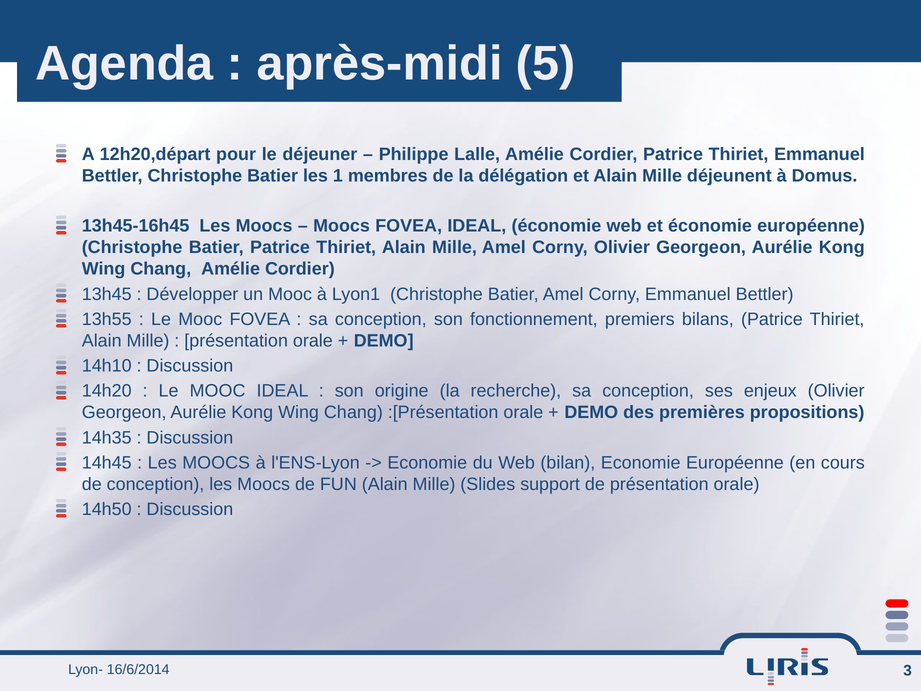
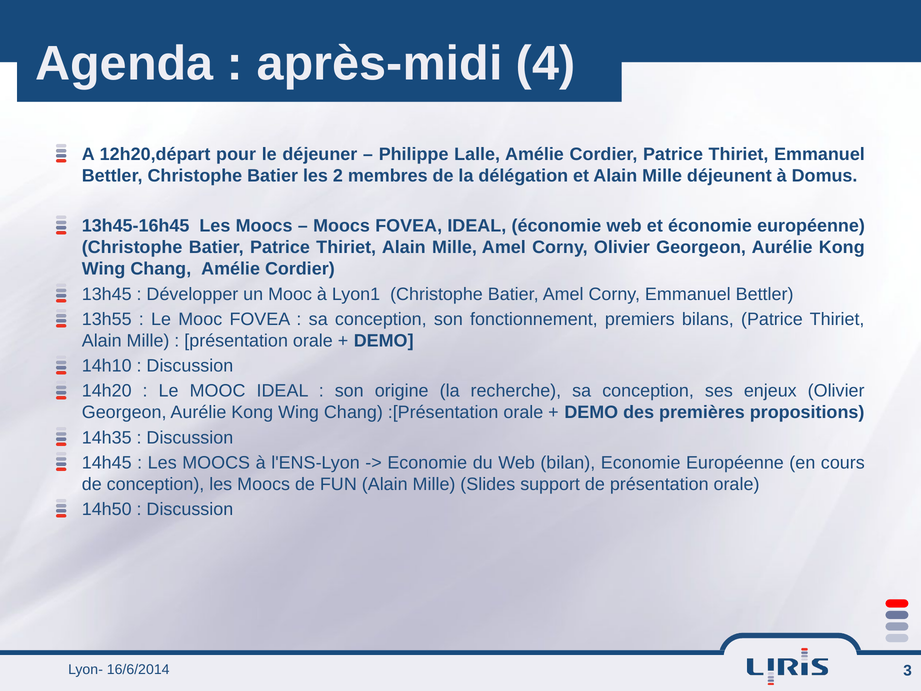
5: 5 -> 4 (546, 64)
1: 1 -> 2 (338, 176)
